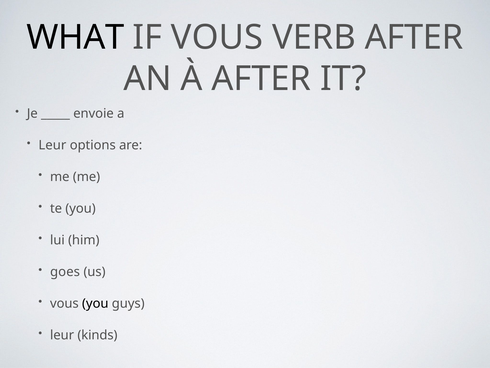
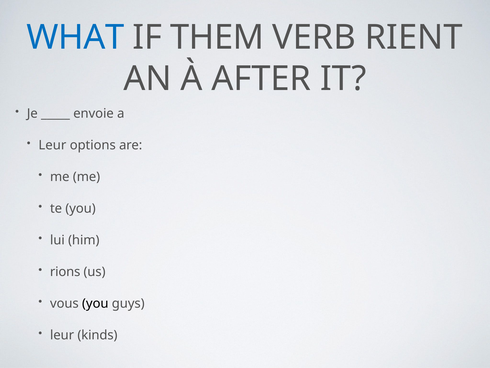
WHAT colour: black -> blue (75, 37)
IF VOUS: VOUS -> THEM (217, 37)
VERB AFTER: AFTER -> RIENT (414, 37)
goes: goes -> rions (65, 271)
